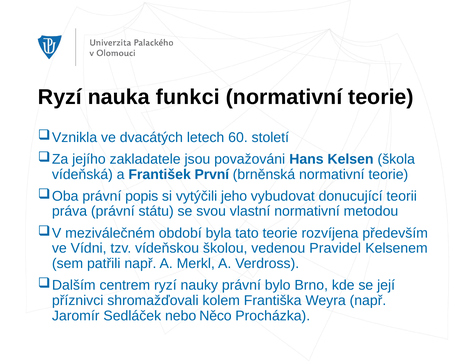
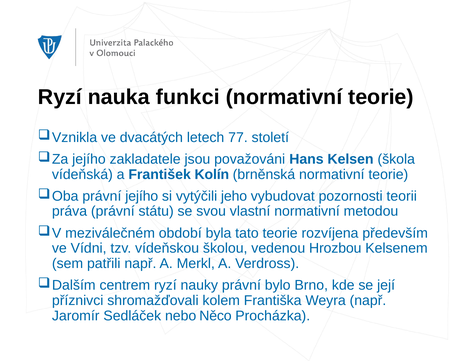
60: 60 -> 77 (238, 137)
První: První -> Kolín (212, 174)
právní popis: popis -> jejího (142, 196)
donucující: donucující -> pozornosti (351, 196)
Pravidel: Pravidel -> Hrozbou (335, 248)
